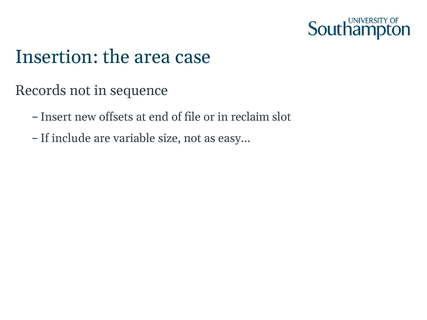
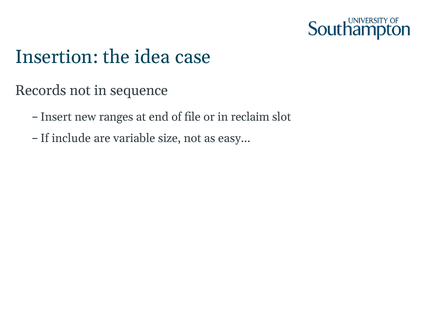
area: area -> idea (152, 57)
offsets: offsets -> ranges (116, 117)
